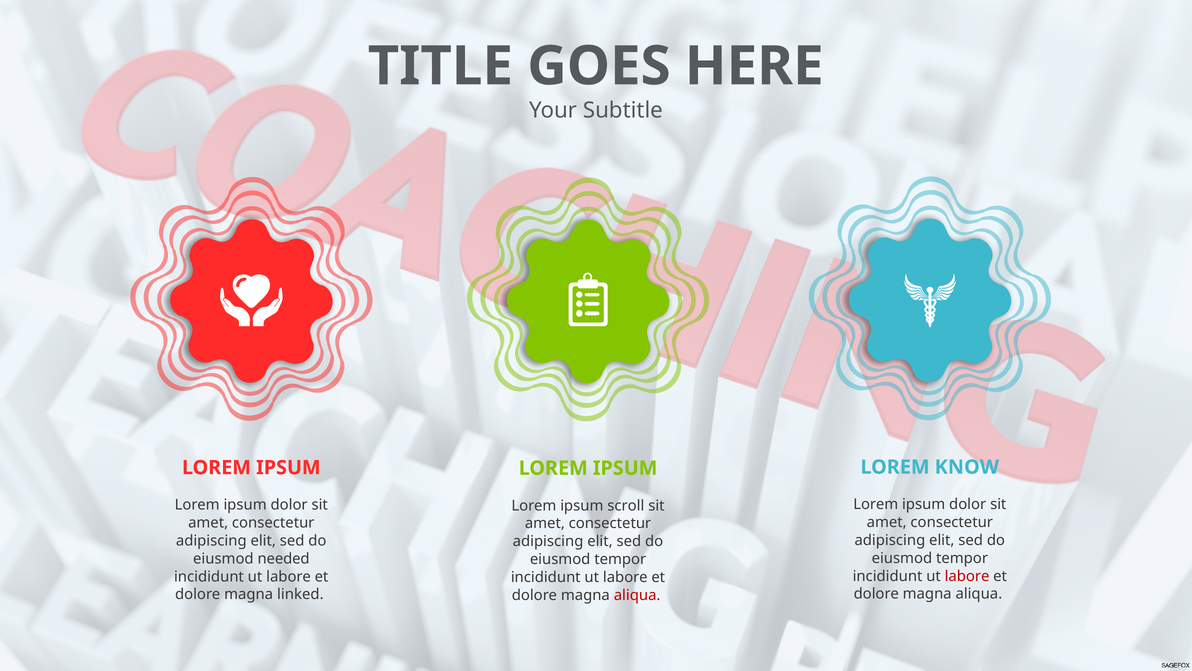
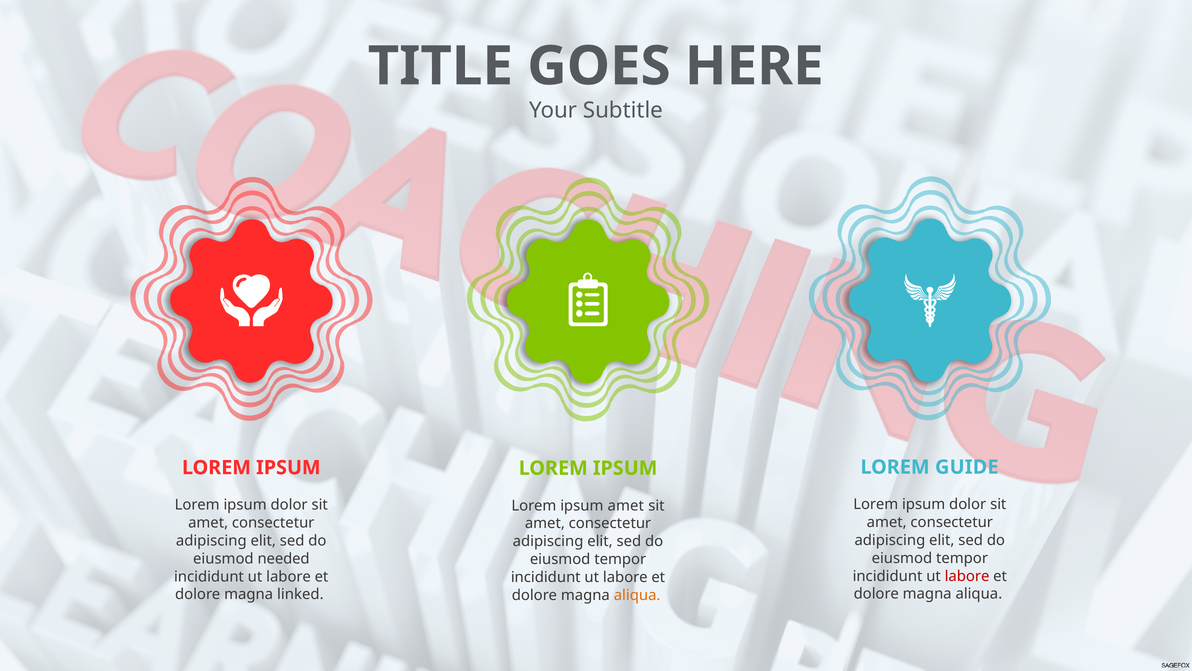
KNOW: KNOW -> GUIDE (967, 467)
ipsum scroll: scroll -> amet (626, 505)
aliqua colour: red -> orange (637, 595)
